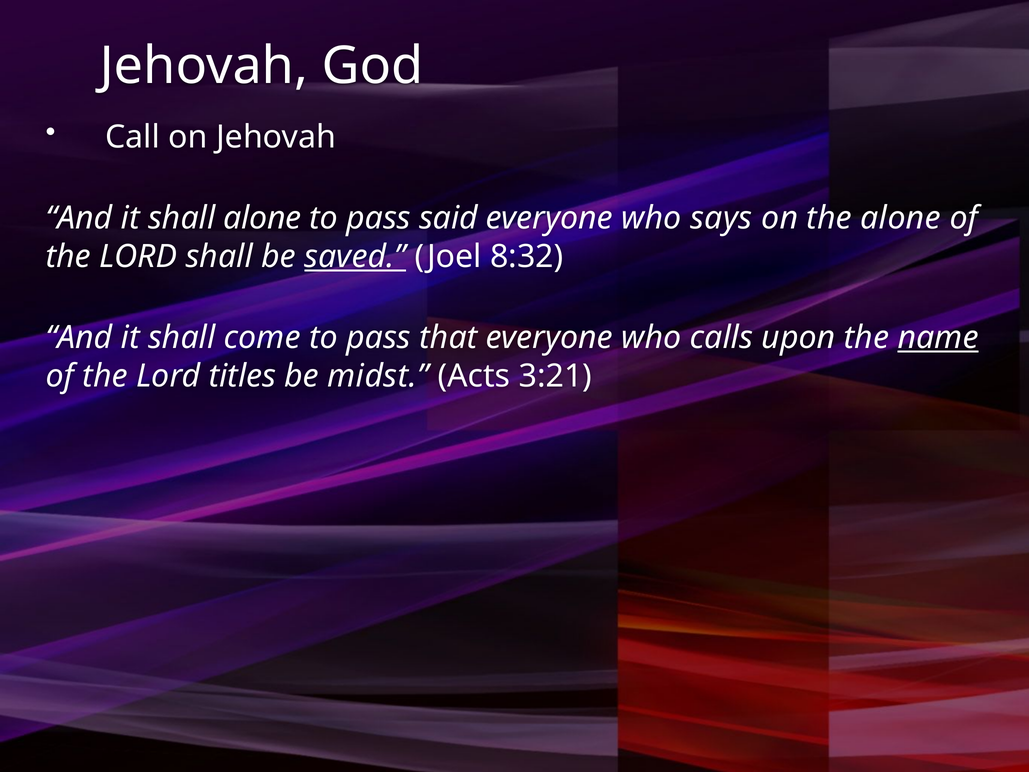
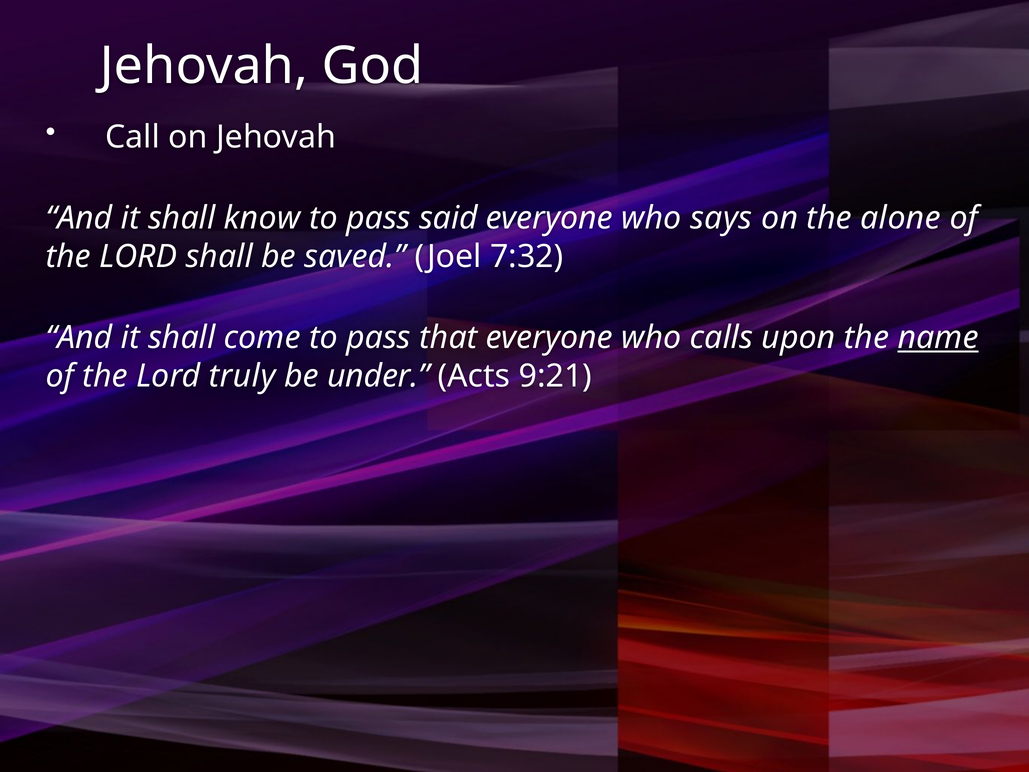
shall alone: alone -> know (262, 218)
saved underline: present -> none (355, 257)
8:32: 8:32 -> 7:32 (527, 257)
titles: titles -> truly (242, 376)
midst: midst -> under (378, 376)
3:21: 3:21 -> 9:21 (555, 376)
